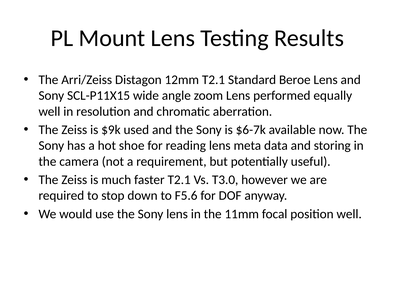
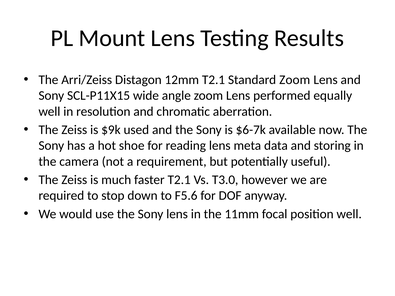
Standard Beroe: Beroe -> Zoom (295, 80)
